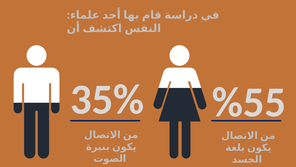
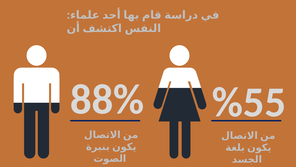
35%: 35% -> 88% (107, 99)
